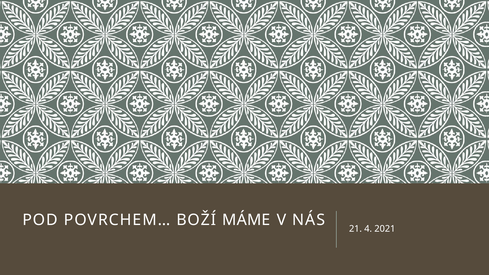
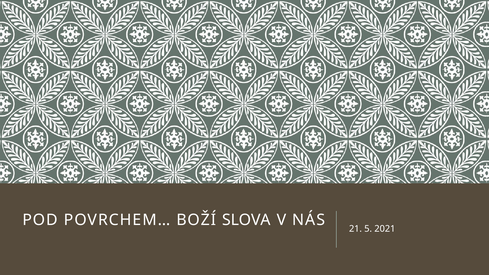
MÁME: MÁME -> SLOVA (246, 220)
4: 4 -> 5 (368, 229)
